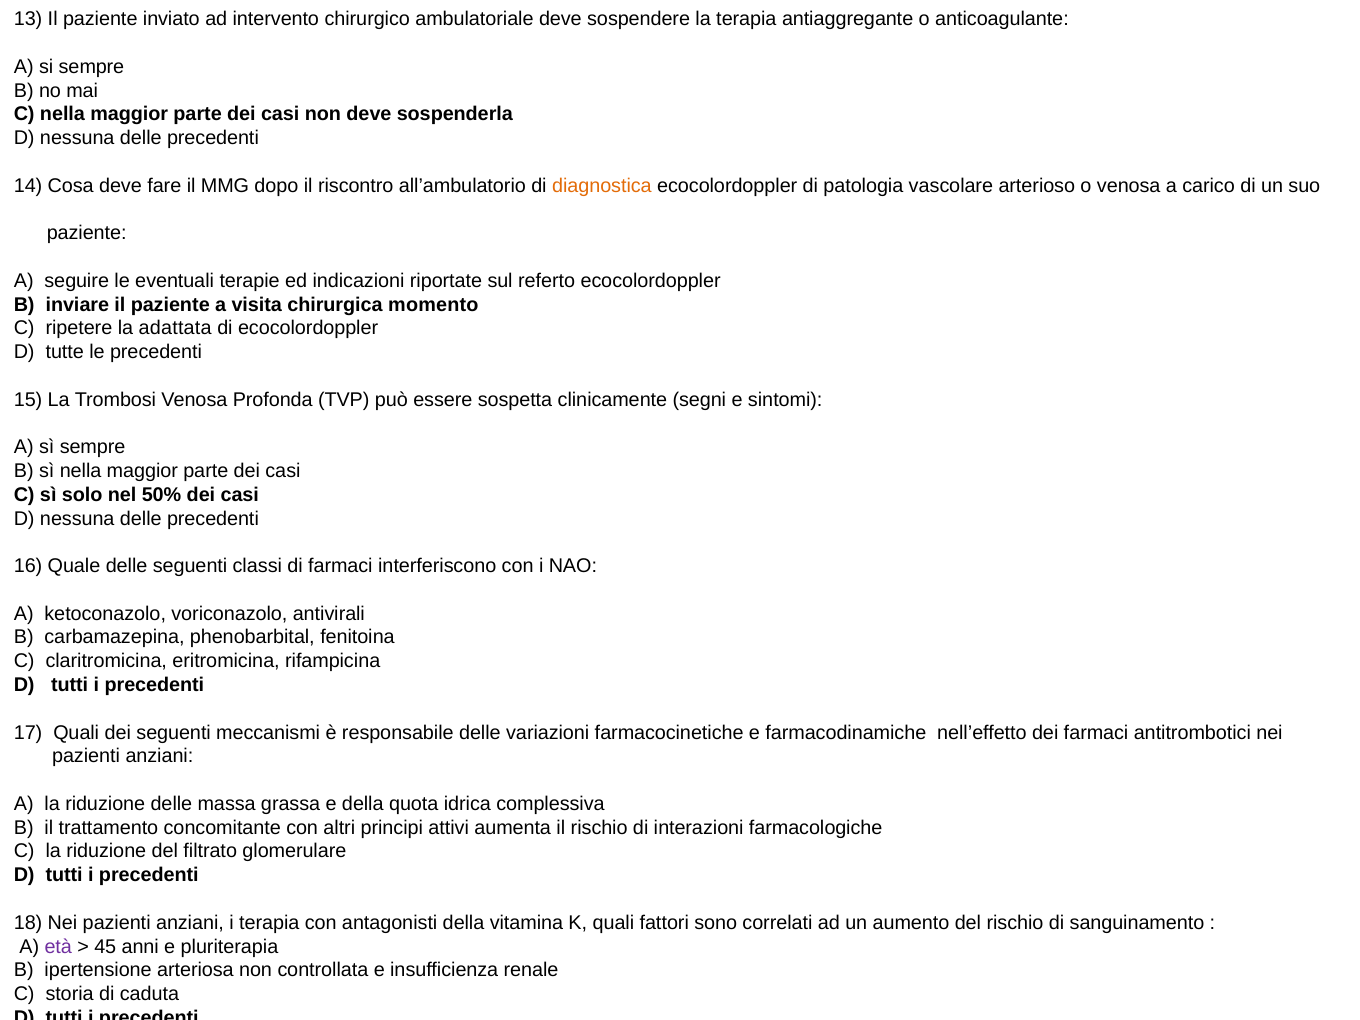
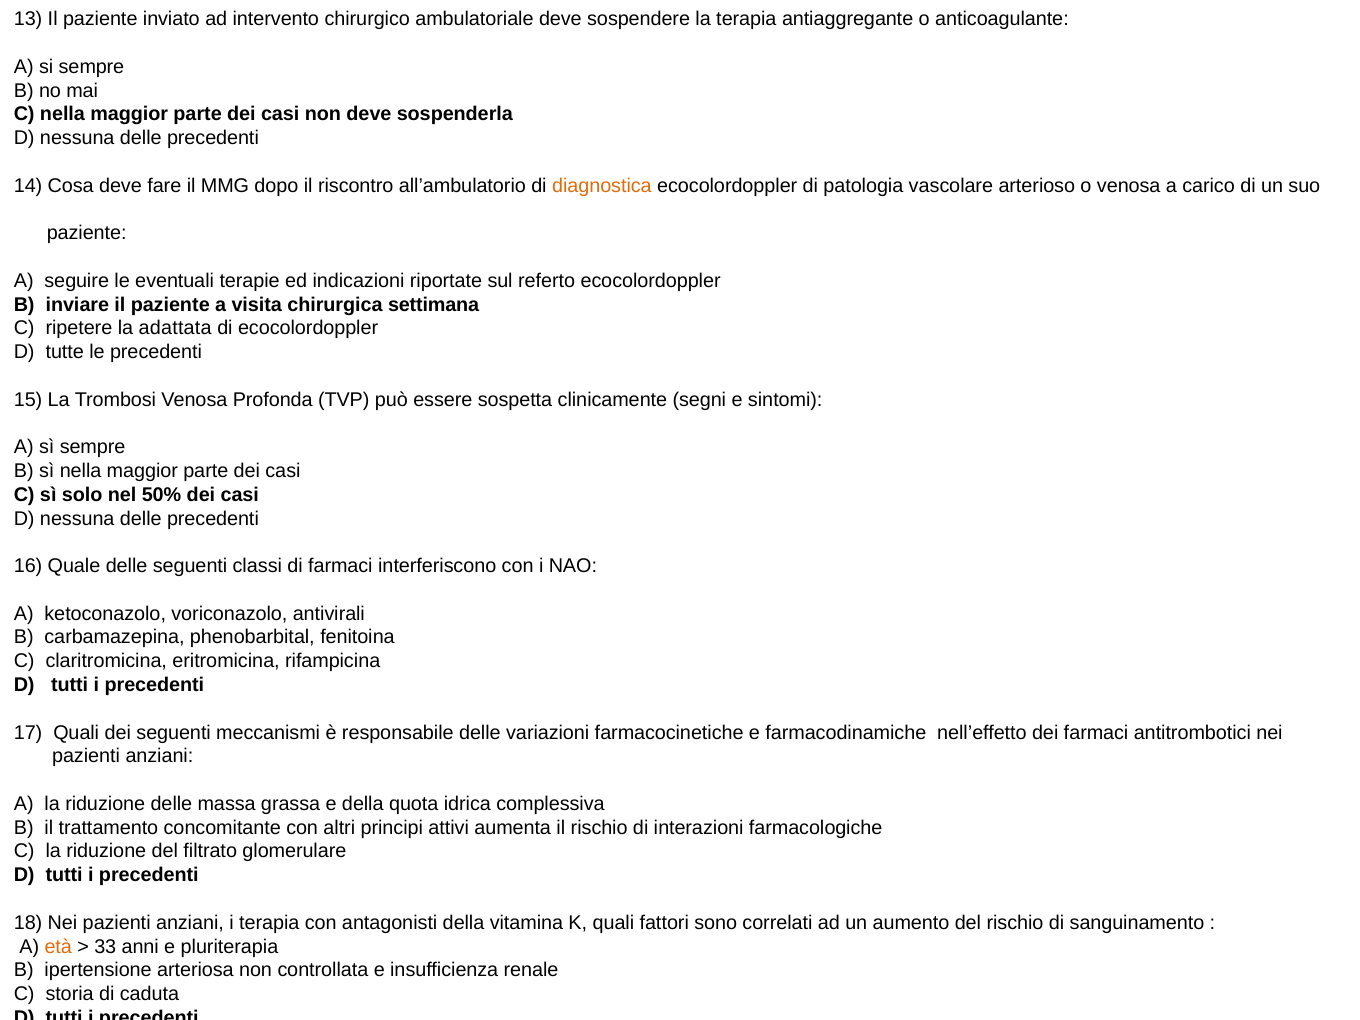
momento: momento -> settimana (434, 305)
età colour: purple -> orange (58, 946)
45: 45 -> 33 (105, 946)
